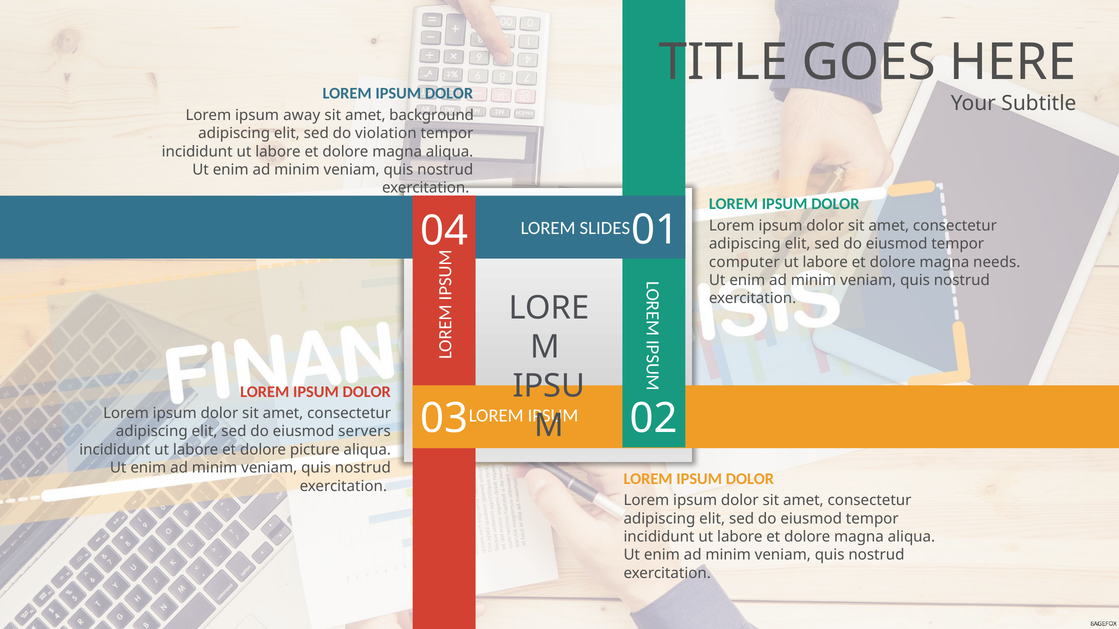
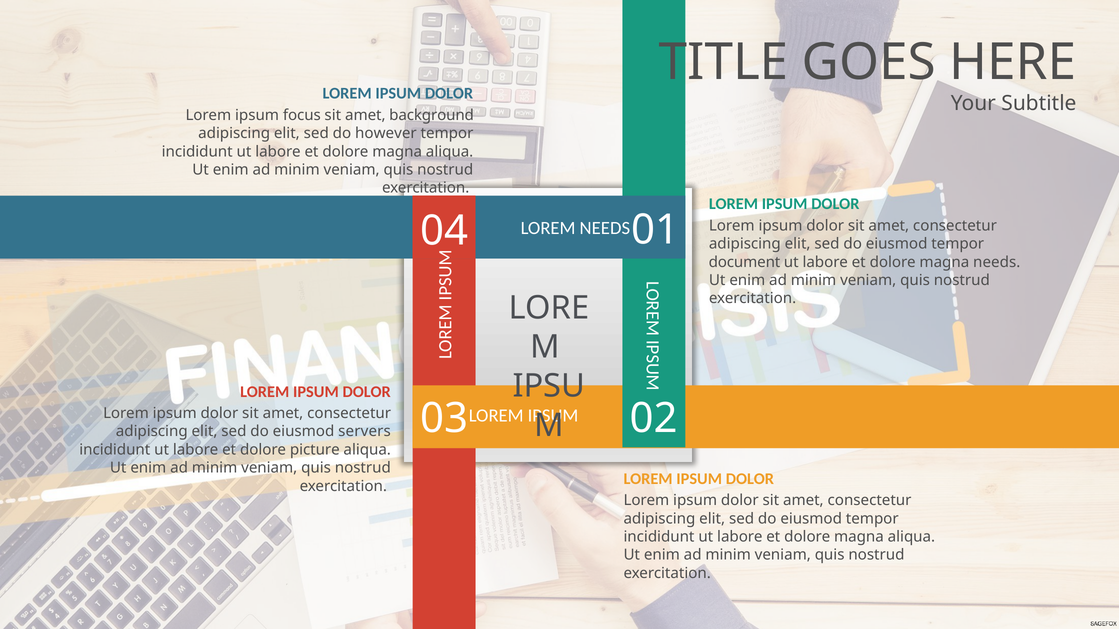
away: away -> focus (302, 115)
violation: violation -> however (386, 133)
LOREM SLIDES: SLIDES -> NEEDS (605, 228)
computer: computer -> document (744, 262)
